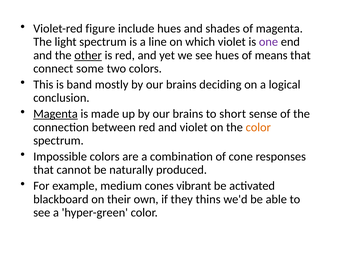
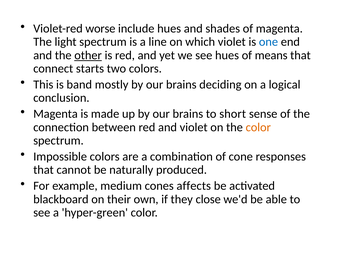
figure: figure -> worse (100, 29)
one colour: purple -> blue (268, 42)
some: some -> starts (90, 68)
Magenta underline: present -> none (56, 114)
vibrant: vibrant -> affects (194, 186)
thins: thins -> close (208, 199)
